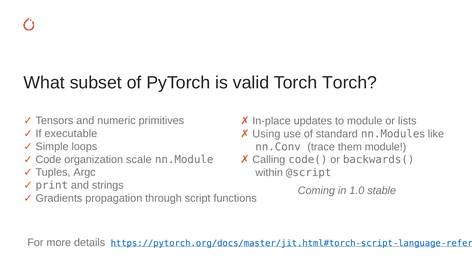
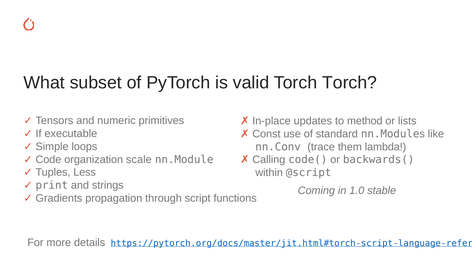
to module: module -> method (365, 121)
Using: Using -> Const (266, 134)
them module: module -> lambda (386, 147)
Argc: Argc -> Less (85, 173)
